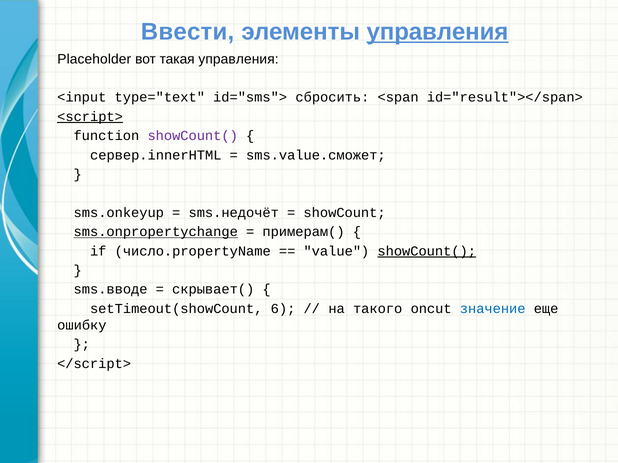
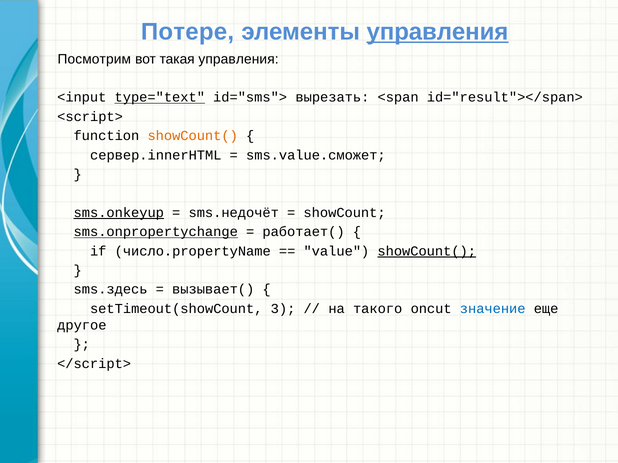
Ввести: Ввести -> Потере (188, 32)
Placeholder: Placeholder -> Посмотрим (94, 59)
type="text underline: none -> present (160, 98)
сбросить: сбросить -> вырезать (332, 98)
<script> underline: present -> none (90, 117)
showCount( colour: purple -> orange (193, 136)
sms.onkeyup underline: none -> present (119, 213)
примерам(: примерам( -> работает( (304, 232)
sms.вводе: sms.вводе -> sms.здесь (111, 290)
скрывает(: скрывает( -> вызывает( (213, 290)
6: 6 -> 3 (283, 309)
ошибку: ошибку -> другое (82, 325)
